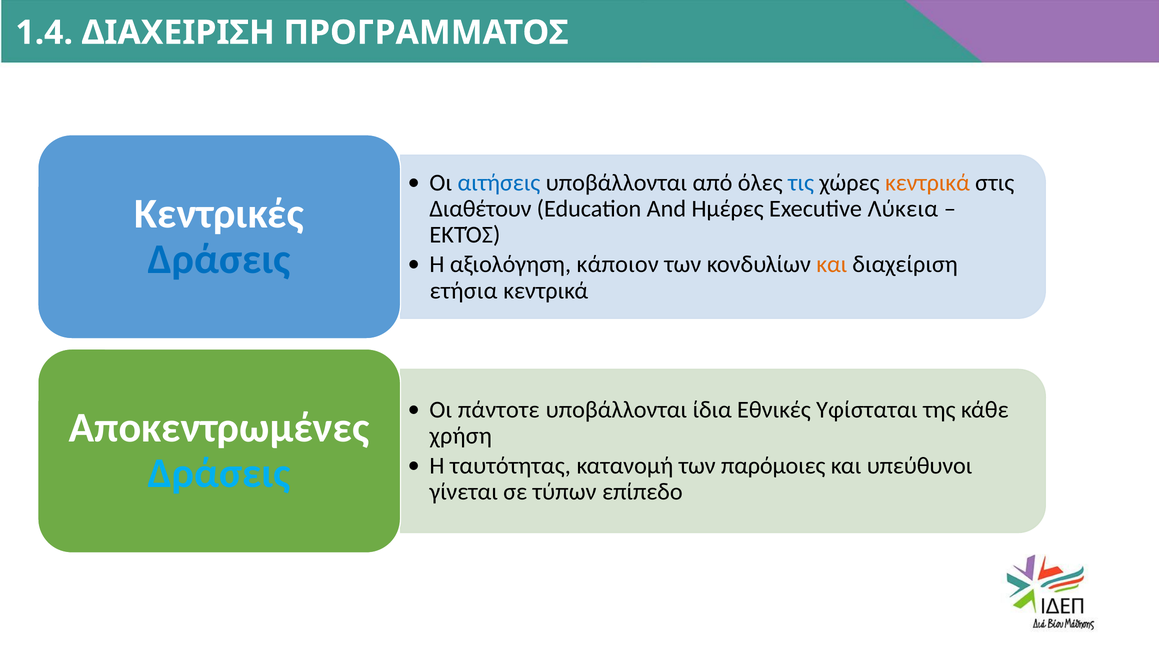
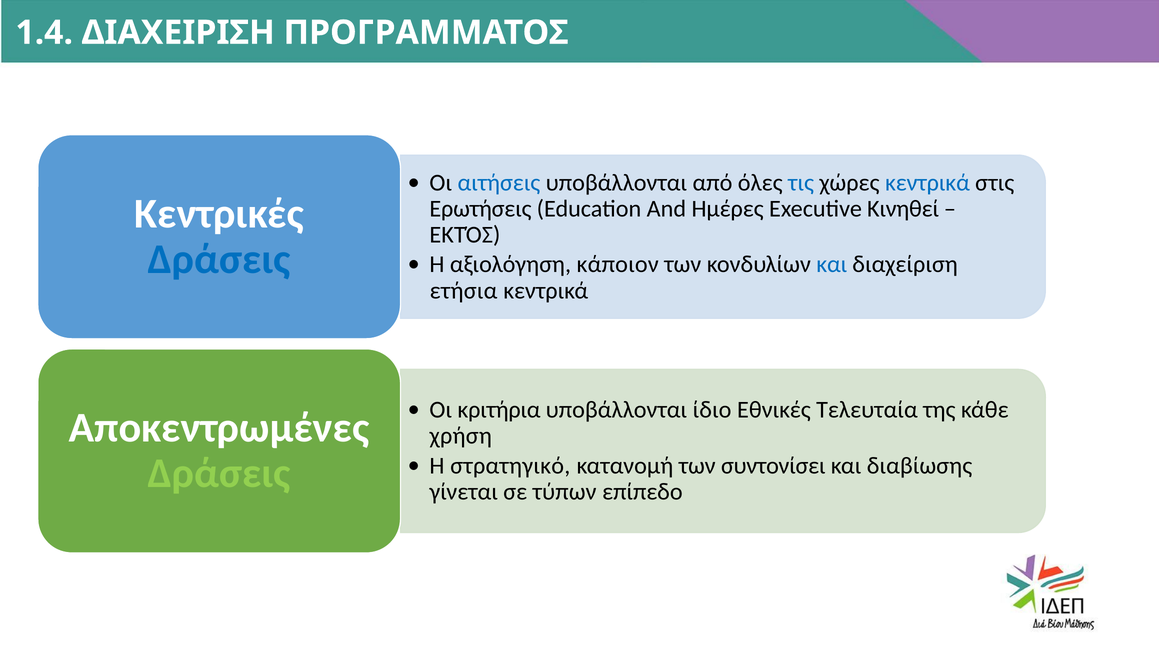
κεντρικά colour: orange -> blue (927, 183)
Διαθέτουν: Διαθέτουν -> Ερωτήσεις (480, 209)
Λύκεια: Λύκεια -> Κινηθεί (903, 209)
και colour: orange -> blue (832, 264)
πάντοτε: πάντοτε -> κριτήρια (499, 410)
ίδια: ίδια -> ίδιο (712, 410)
Υφίσταται: Υφίσταται -> Τελευταία (867, 410)
ταυτότητας: ταυτότητας -> στρατηγικό (510, 466)
παρόμοιες: παρόμοιες -> συντονίσει (773, 466)
υπεύθυνοι: υπεύθυνοι -> διαβίωσης (919, 466)
Δράσεις colour: light blue -> light green (219, 473)
